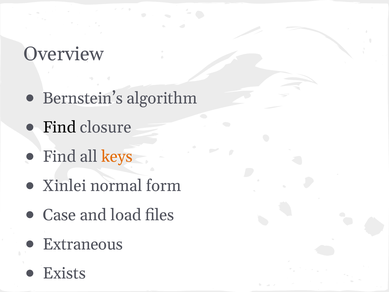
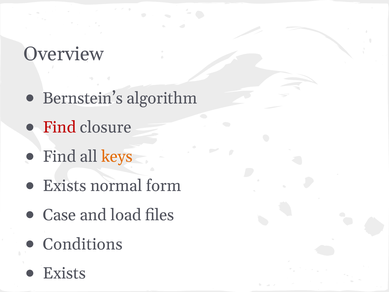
Find colour: black -> red (59, 127)
Xinlei: Xinlei -> Exists (65, 186)
Extraneous: Extraneous -> Conditions (83, 244)
